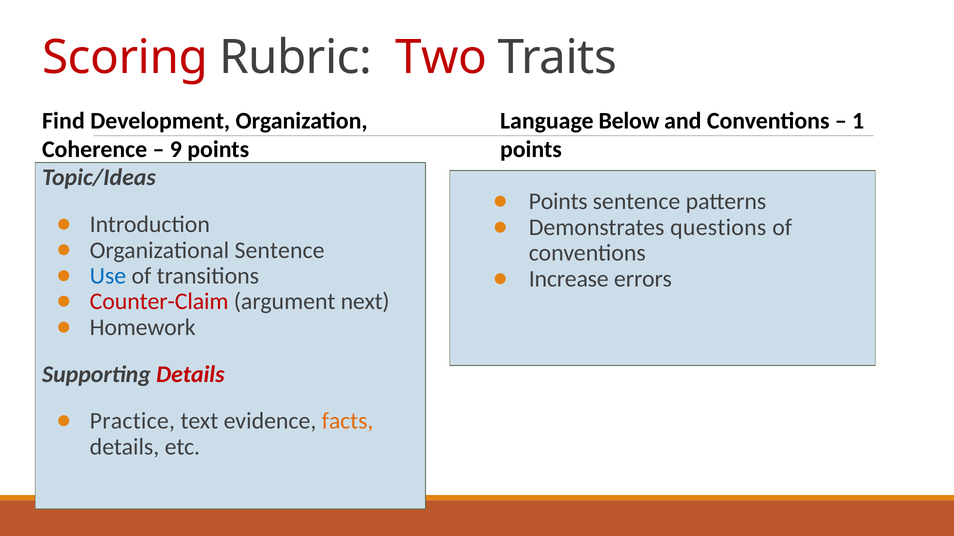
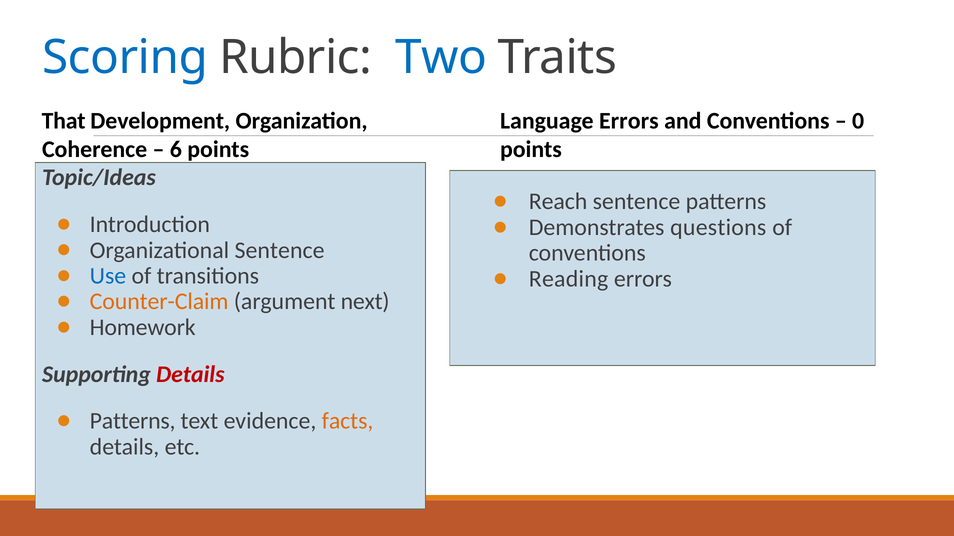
Scoring colour: red -> blue (125, 58)
Two colour: red -> blue (441, 58)
Find: Find -> That (64, 121)
Language Below: Below -> Errors (629, 121)
1: 1 -> 0 (858, 121)
9: 9 -> 6 (176, 149)
Points: Points -> Reach (558, 202)
Increase: Increase -> Reading (569, 279)
Counter-Claim colour: red -> orange (159, 302)
Practice: Practice -> Patterns (133, 422)
